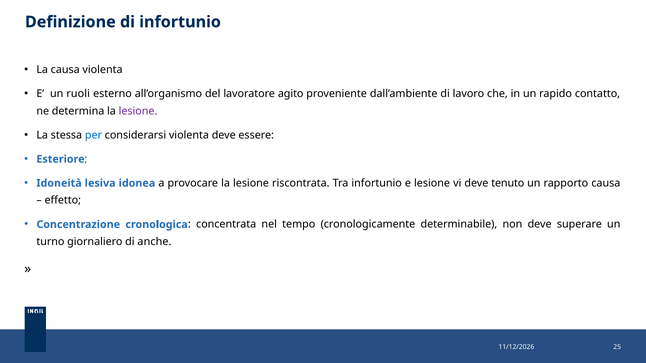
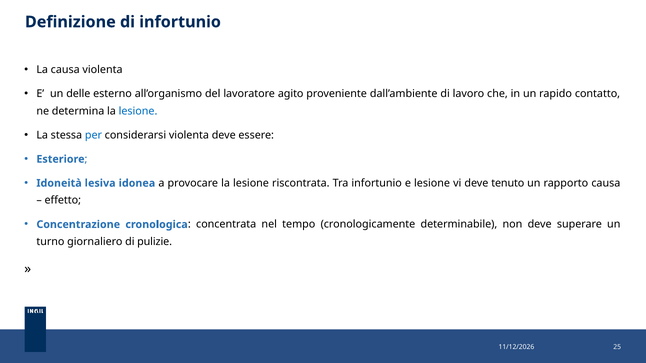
ruoli: ruoli -> delle (78, 94)
lesione colour: purple -> blue (138, 111)
anche: anche -> pulizie (155, 242)
